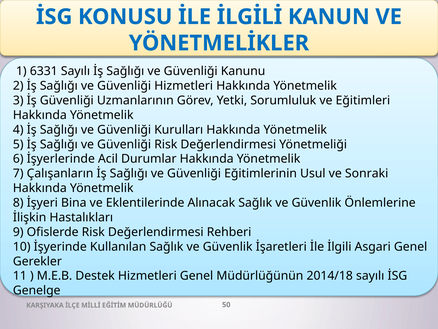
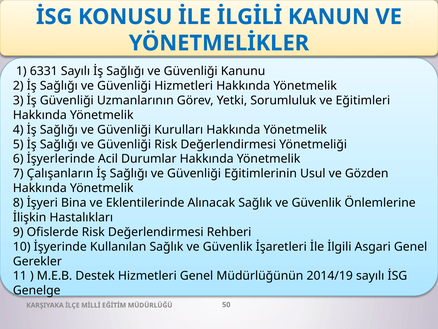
Sonraki: Sonraki -> Gözden (367, 173)
2014/18: 2014/18 -> 2014/19 (330, 276)
